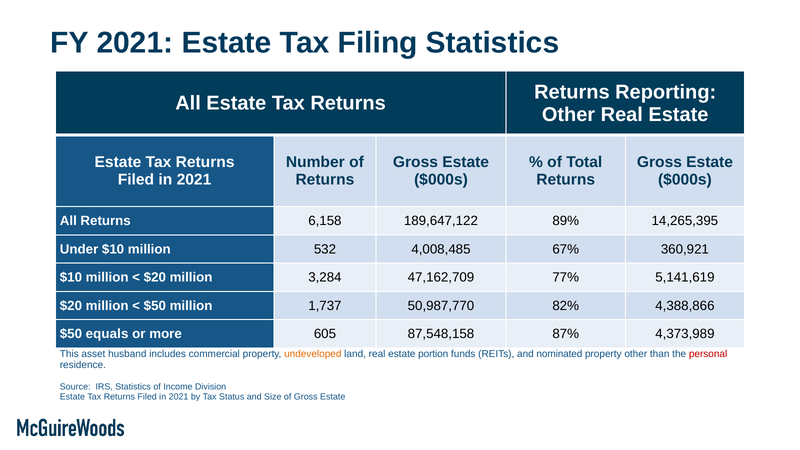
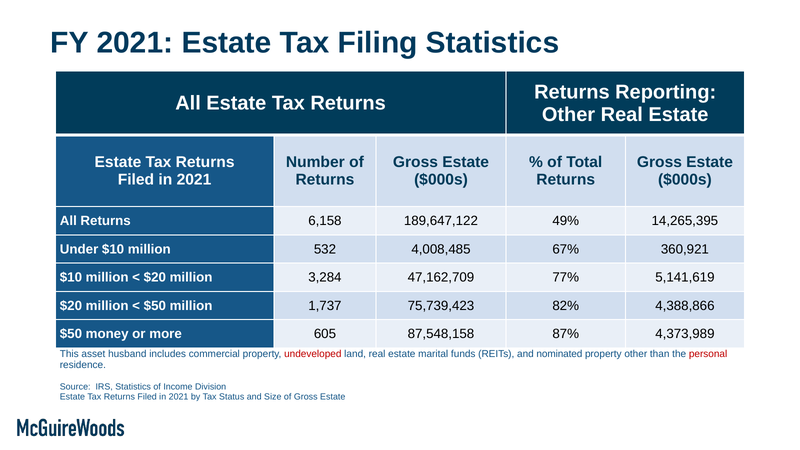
89%: 89% -> 49% (566, 221)
50,987,770: 50,987,770 -> 75,739,423 (441, 306)
equals: equals -> money (107, 334)
undeveloped colour: orange -> red (313, 354)
portion: portion -> marital (433, 354)
